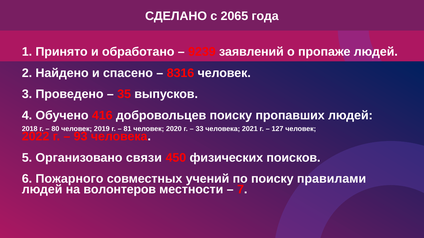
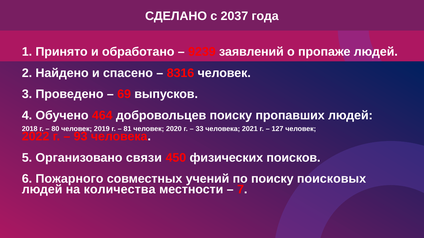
2065: 2065 -> 2037 (234, 16)
35: 35 -> 69 (124, 94)
416: 416 -> 464 (102, 116)
правилами: правилами -> поисковых (332, 179)
волонтеров: волонтеров -> количества (120, 190)
